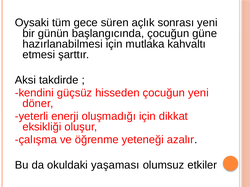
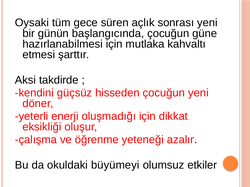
yaşaması: yaşaması -> büyümeyi (115, 166)
